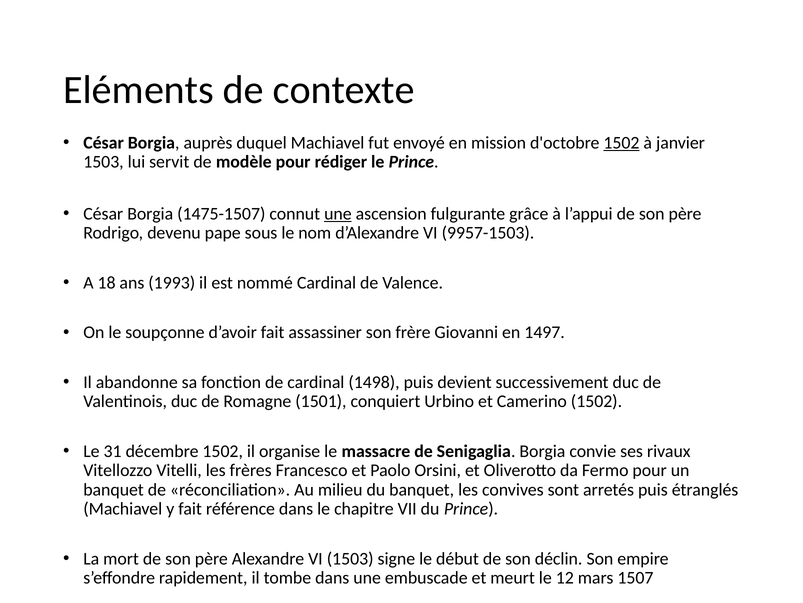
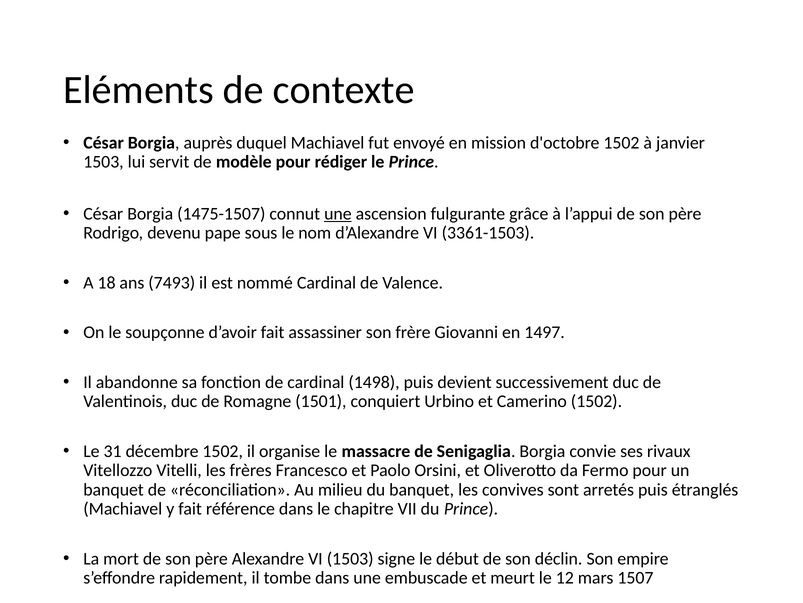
1502 underline: present -> none (622, 142)
9957-1503: 9957-1503 -> 3361-1503 (488, 233)
1993: 1993 -> 7493 (172, 282)
